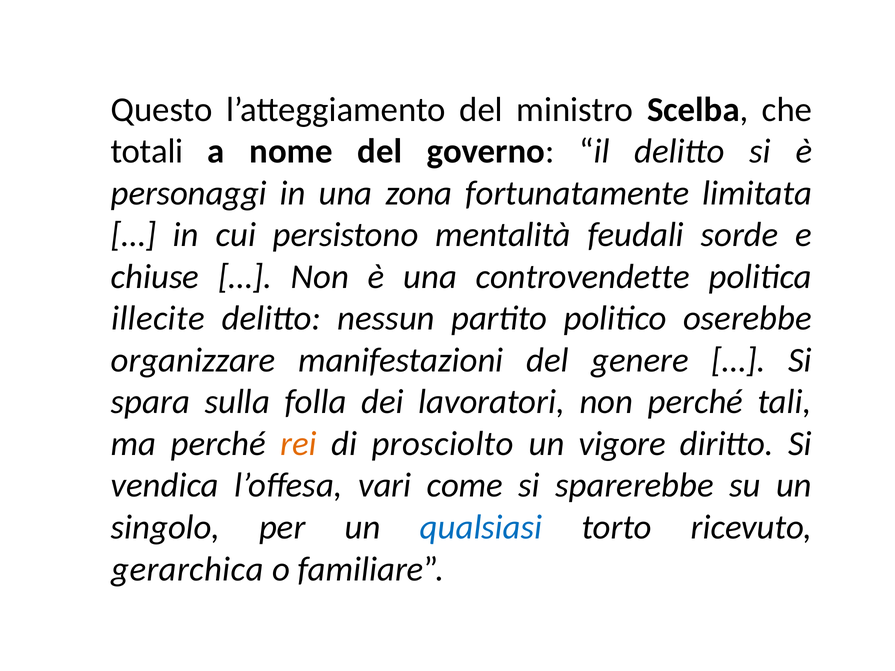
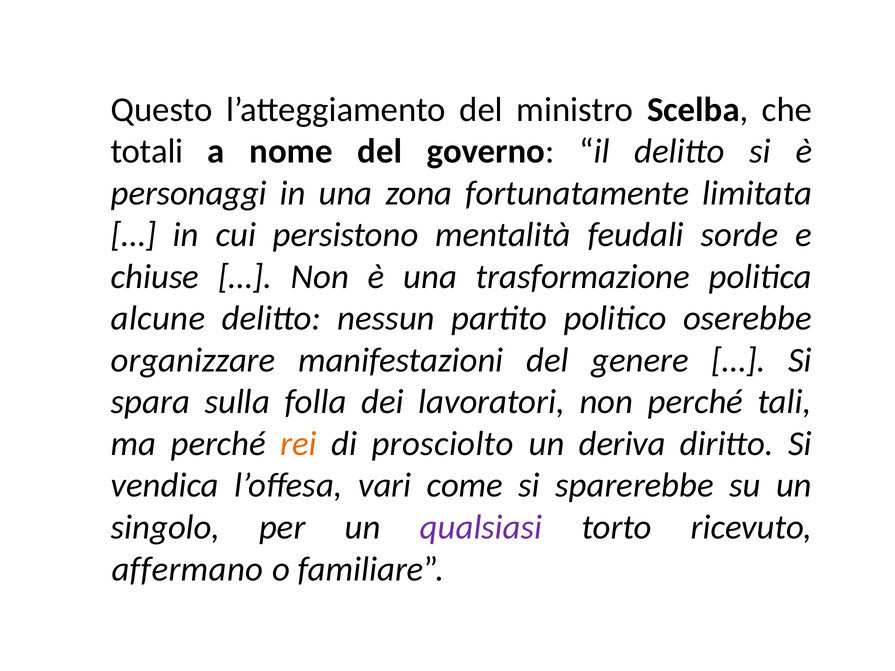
controvendette: controvendette -> trasformazione (583, 277)
illecite: illecite -> alcune (158, 319)
vigore: vigore -> deriva (622, 444)
qualsiasi colour: blue -> purple (481, 527)
gerarchica: gerarchica -> affermano (187, 569)
